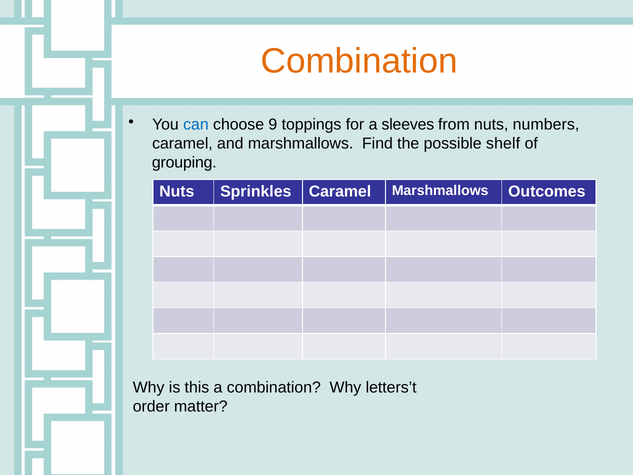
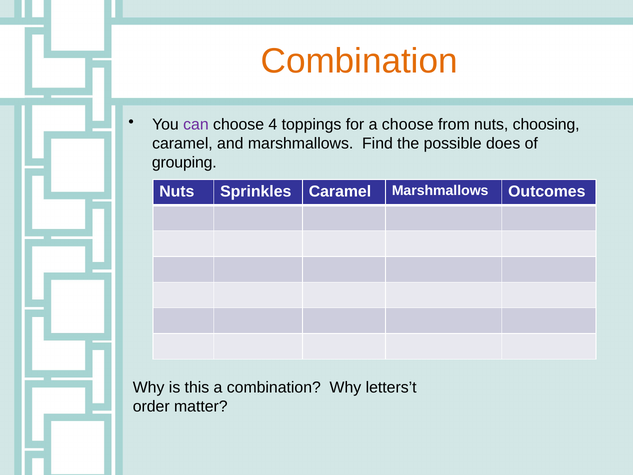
can colour: blue -> purple (196, 125)
9: 9 -> 4 (273, 125)
a sleeves: sleeves -> choose (408, 125)
numbers: numbers -> choosing (546, 125)
shelf: shelf -> does (503, 144)
